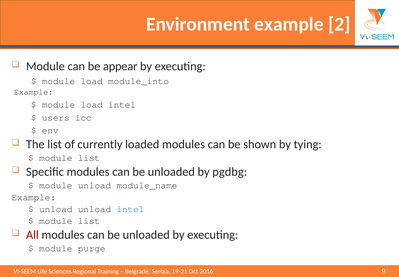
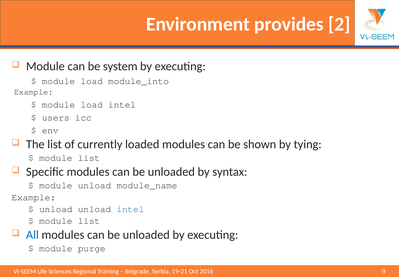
Environment example: example -> provides (289, 24)
appear: appear -> system (120, 66)
pgdbg: pgdbg -> syntax (230, 171)
All colour: red -> blue (32, 234)
